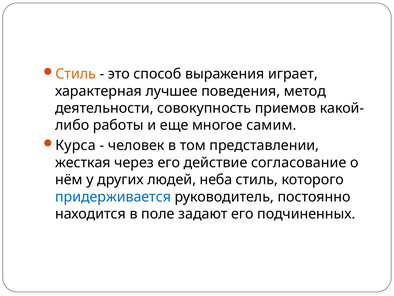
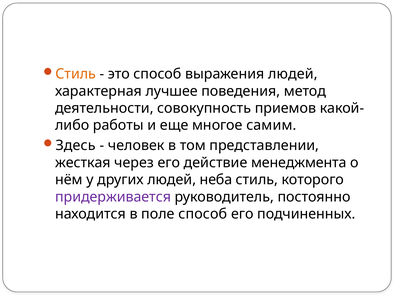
выражения играет: играет -> людей (293, 74)
Курса: Курса -> Здесь (76, 145)
согласование: согласование -> менеджмента (299, 162)
придерживается colour: blue -> purple (113, 196)
поле задают: задают -> способ (203, 214)
